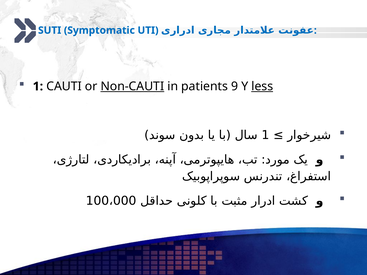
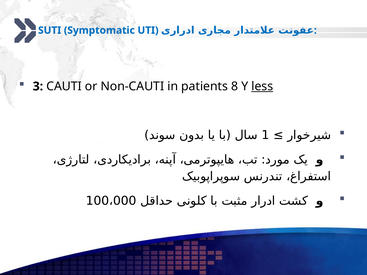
1: 1 -> 3 (38, 86)
Non-CAUTI underline: present -> none (132, 86)
9: 9 -> 8 (235, 86)
